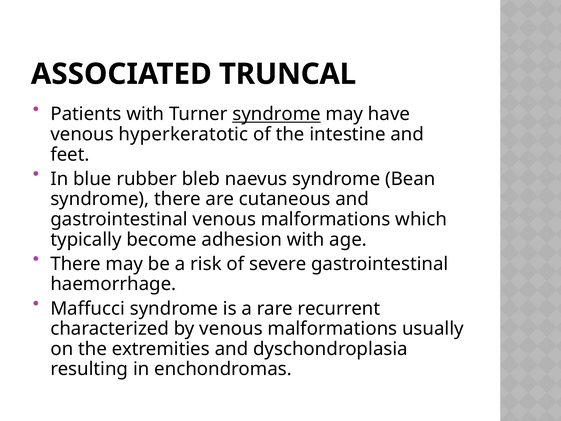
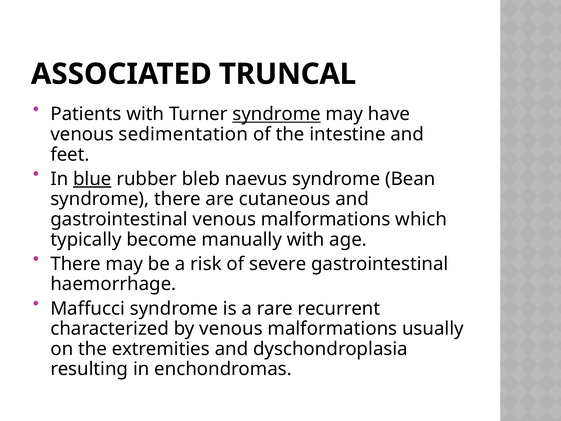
hyperkeratotic: hyperkeratotic -> sedimentation (183, 134)
blue underline: none -> present (92, 179)
adhesion: adhesion -> manually (242, 239)
